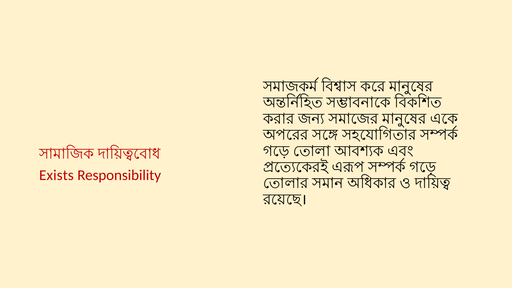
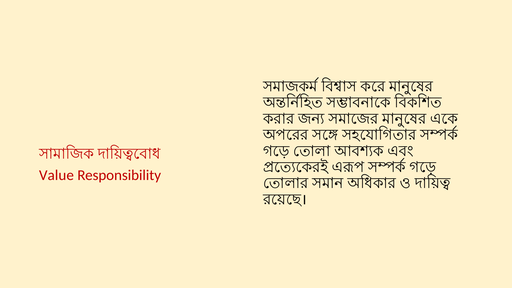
Exists: Exists -> Value (56, 175)
